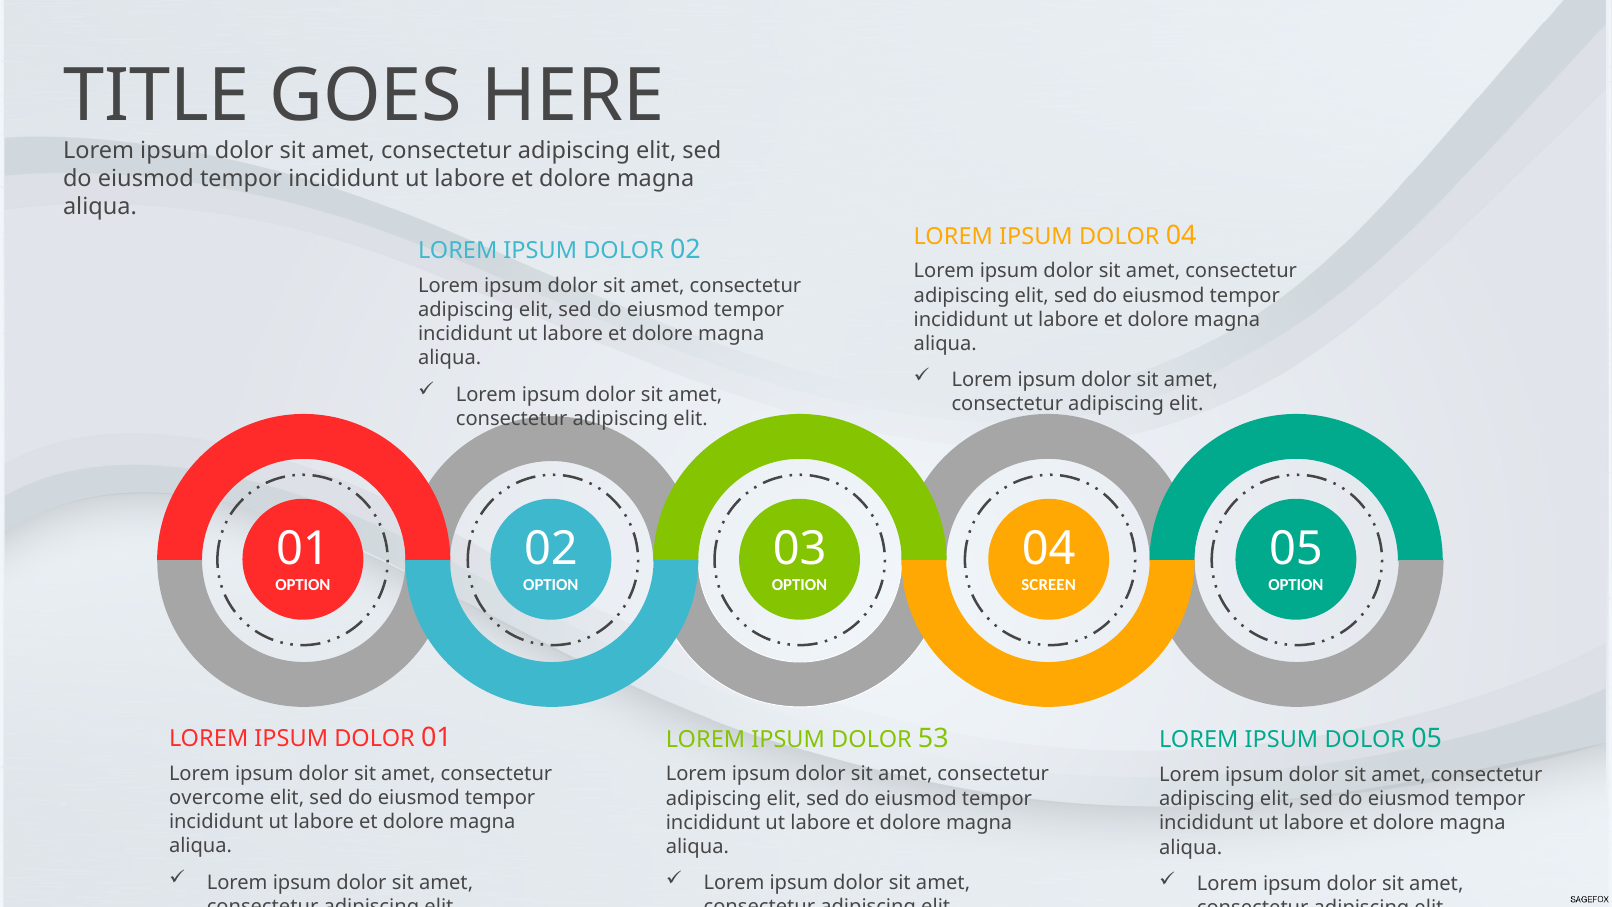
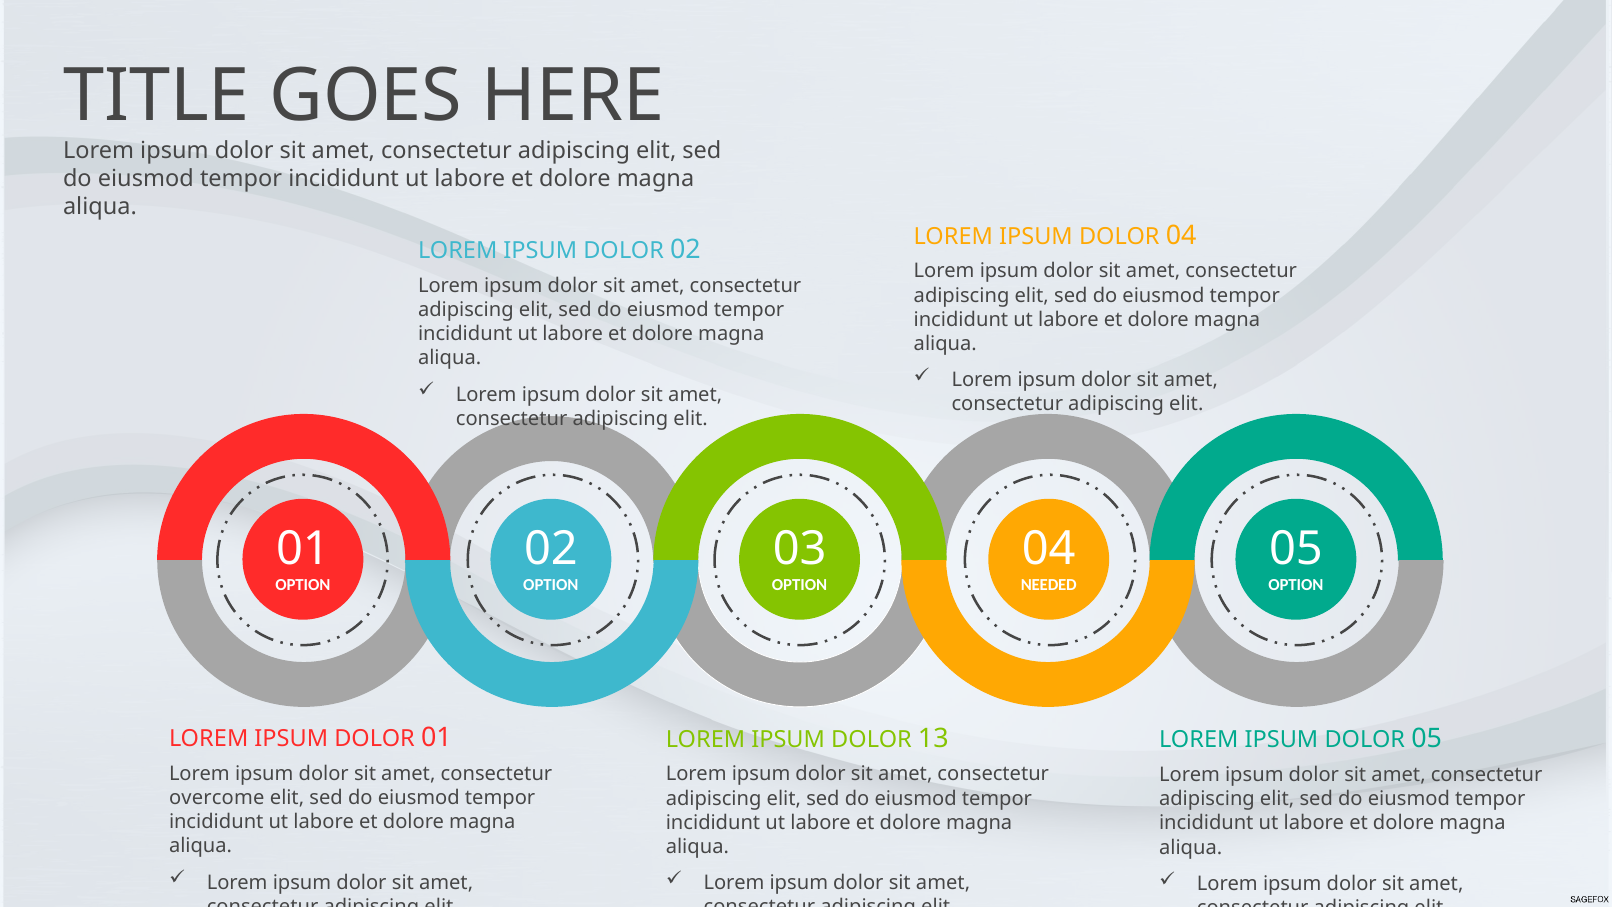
SCREEN: SCREEN -> NEEDED (1049, 585)
53: 53 -> 13 (933, 738)
